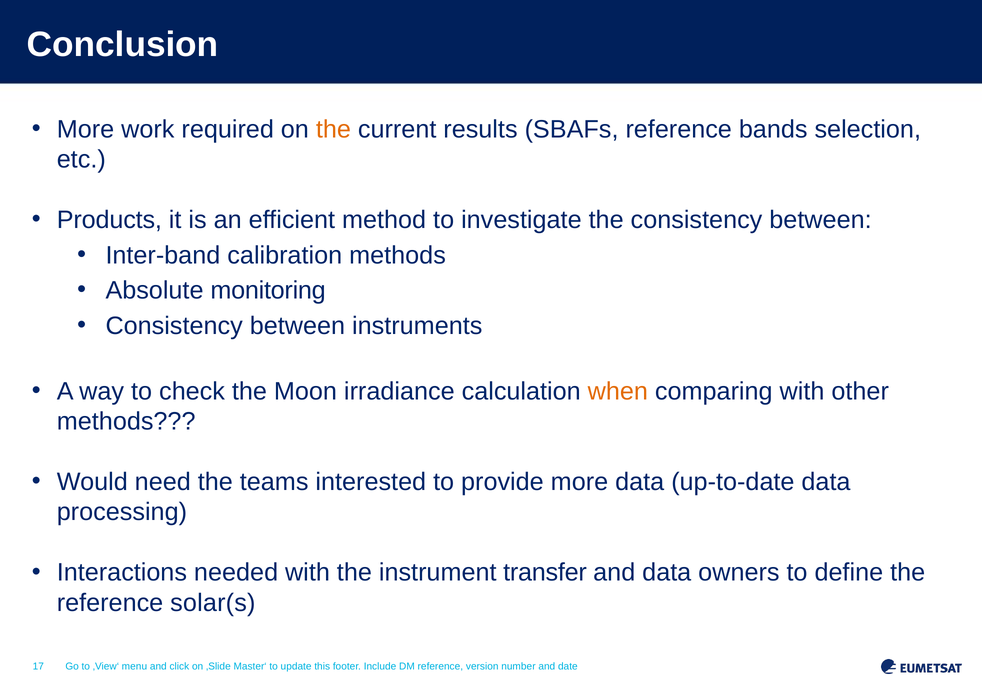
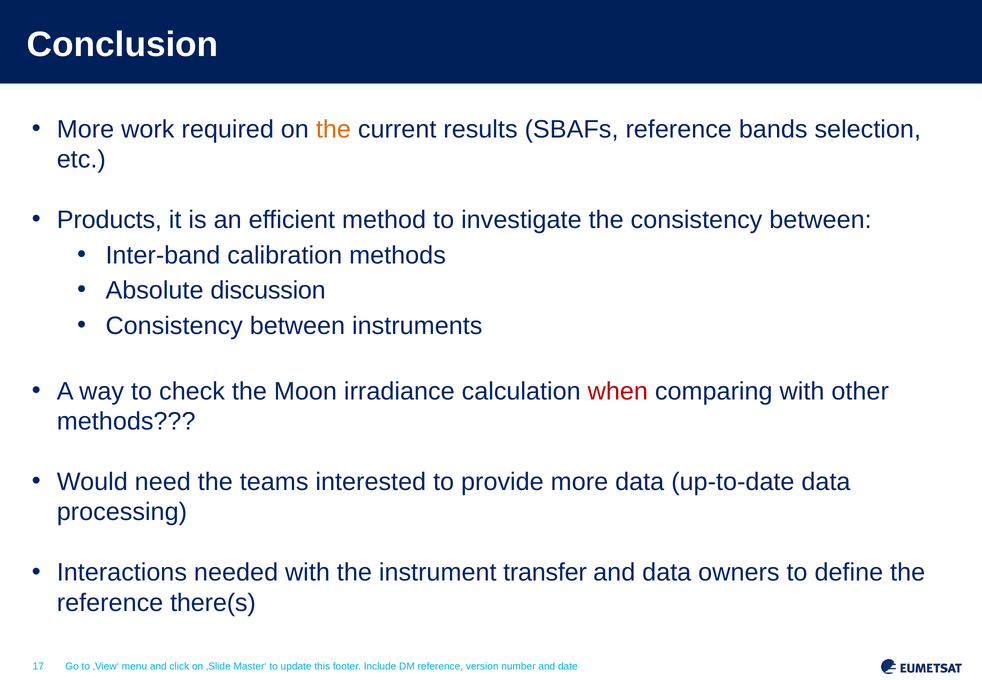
monitoring: monitoring -> discussion (268, 290)
when colour: orange -> red (618, 391)
solar(s: solar(s -> there(s (213, 603)
